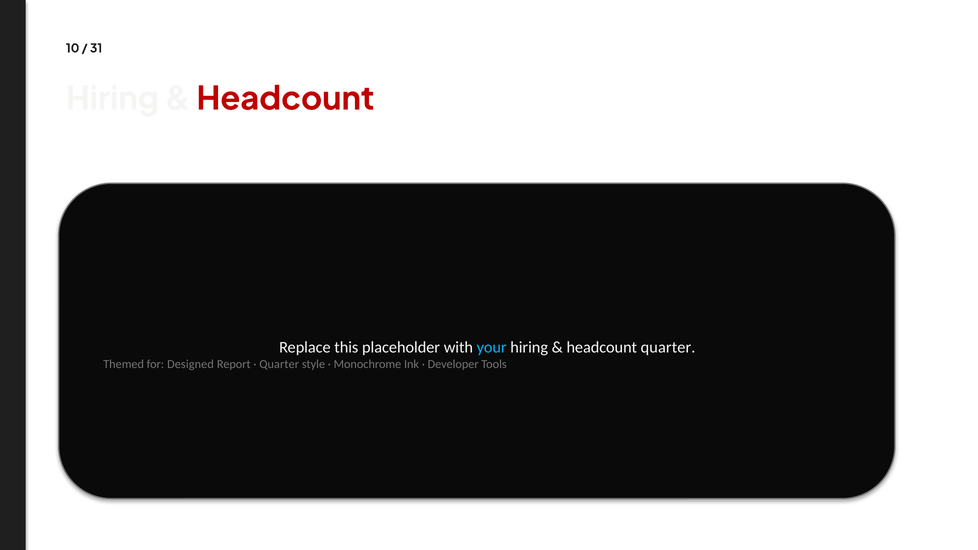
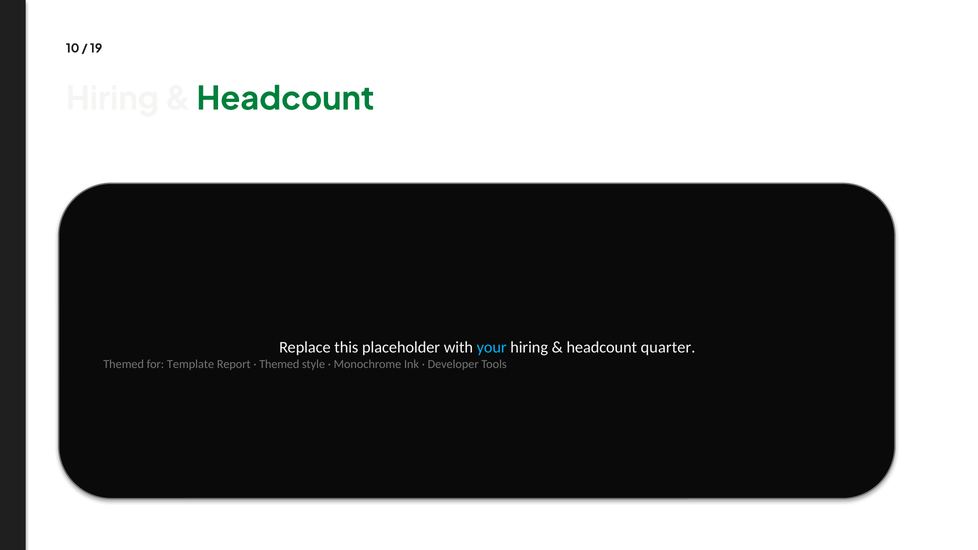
31: 31 -> 19 (96, 48)
Headcount colour: red -> green (285, 99)
Designed: Designed -> Template (191, 365)
Quarter: Quarter -> Themed (279, 365)
